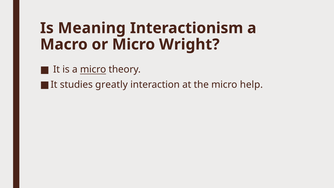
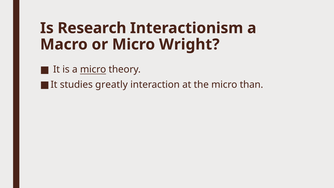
Meaning: Meaning -> Research (92, 28)
help: help -> than (251, 85)
